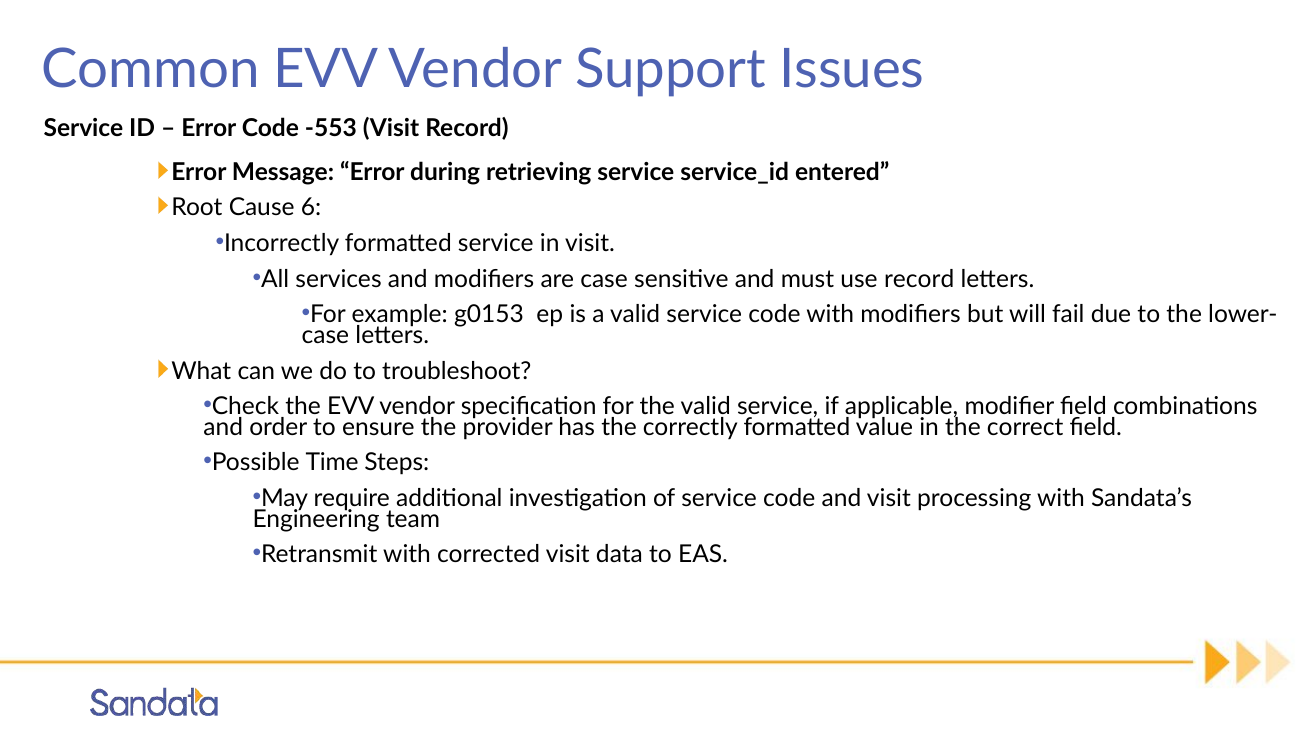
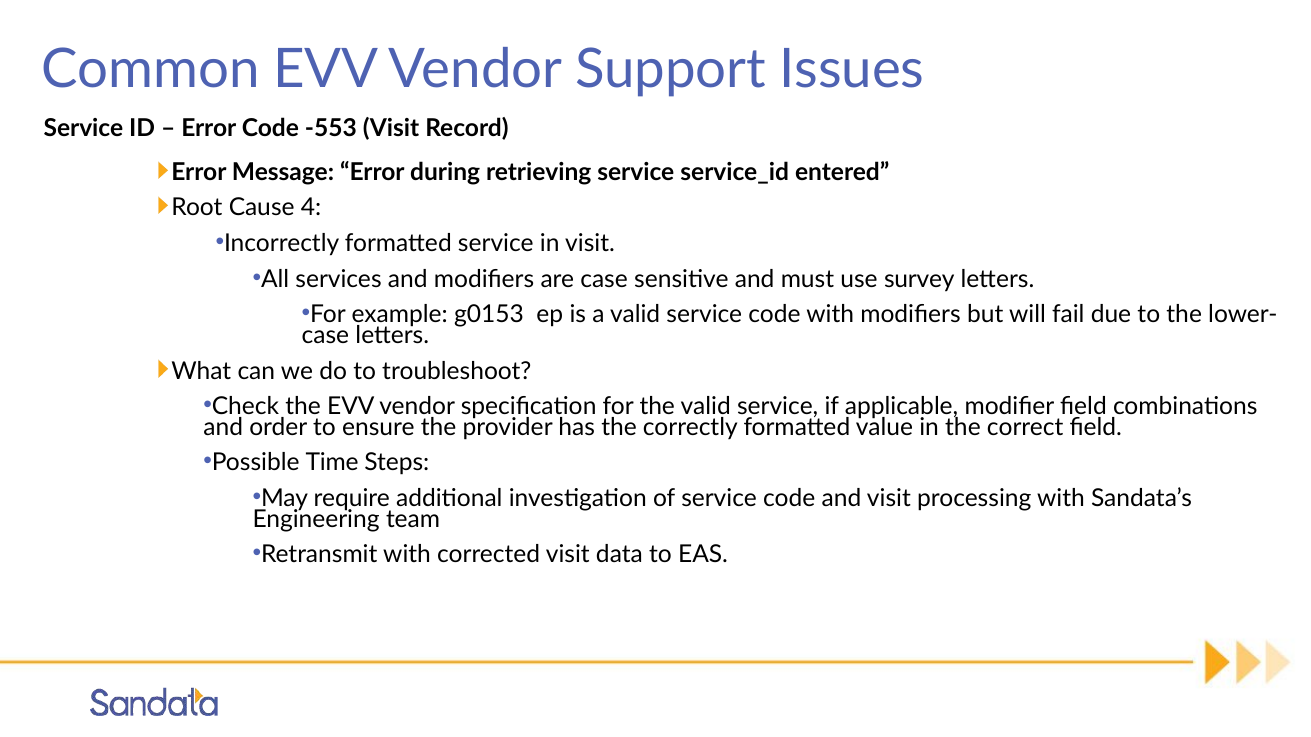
6: 6 -> 4 (311, 208)
use record: record -> survey (919, 279)
